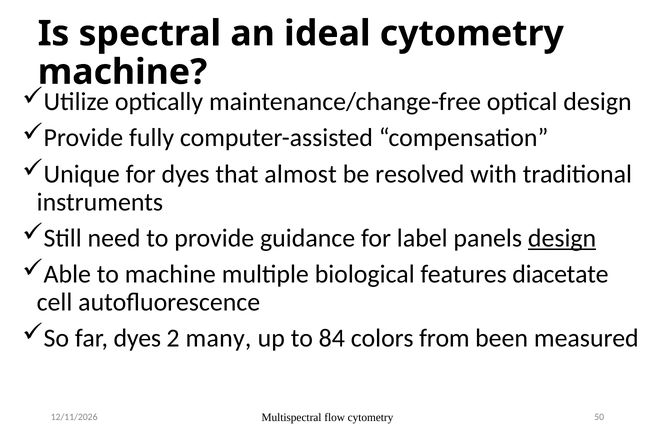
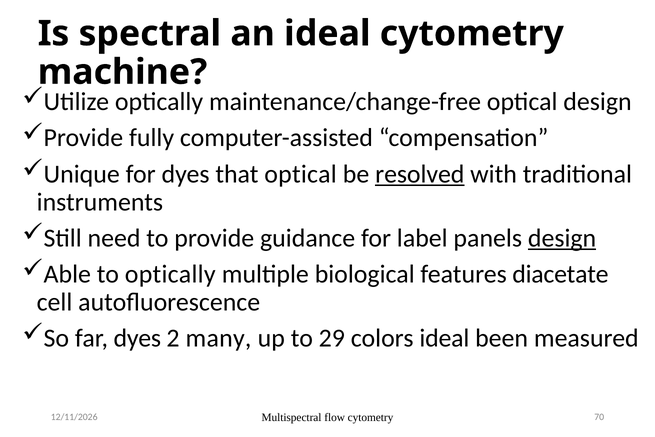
that almost: almost -> optical (301, 174)
resolved underline: none -> present (420, 174)
to machine: machine -> optically (170, 274)
84: 84 -> 29 (332, 338)
colors from: from -> ideal (444, 338)
50: 50 -> 70 (599, 417)
